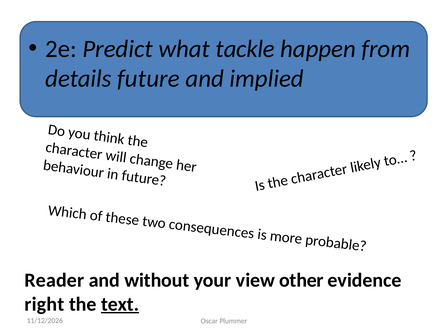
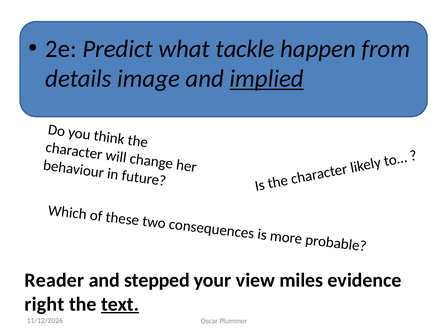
details future: future -> image (149, 79)
implied underline: none -> present (267, 79)
without: without -> stepped (157, 280)
other: other -> miles (301, 280)
